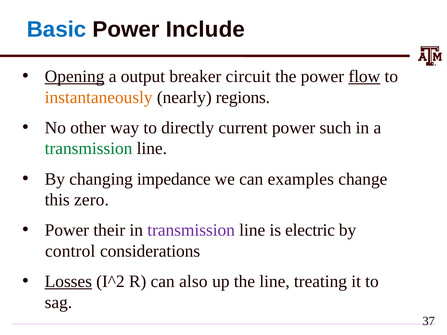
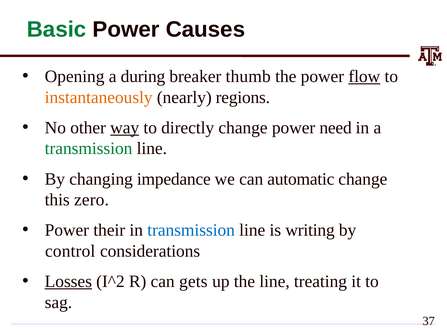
Basic colour: blue -> green (57, 30)
Include: Include -> Causes (205, 30)
Opening underline: present -> none (75, 76)
output: output -> during (143, 76)
circuit: circuit -> thumb (248, 76)
way underline: none -> present (125, 128)
directly current: current -> change (243, 128)
such: such -> need (336, 128)
examples: examples -> automatic (301, 179)
transmission colour: purple -> blue (191, 230)
electric: electric -> writing (310, 230)
also: also -> gets (193, 282)
